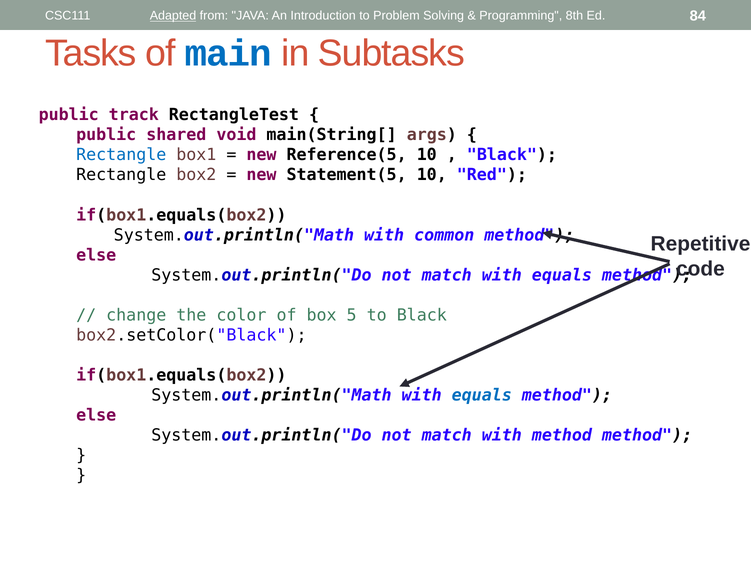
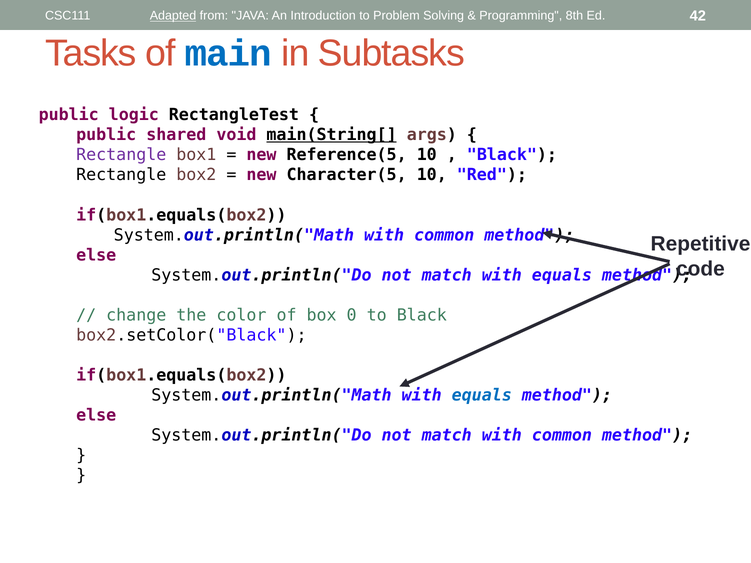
84: 84 -> 42 (698, 16)
track: track -> logic (134, 115)
main(String[ underline: none -> present (332, 135)
Rectangle colour: blue -> purple (121, 155)
Statement(5: Statement(5 -> Character(5 (347, 175)
5: 5 -> 0 (352, 315)
match with method: method -> common (562, 435)
